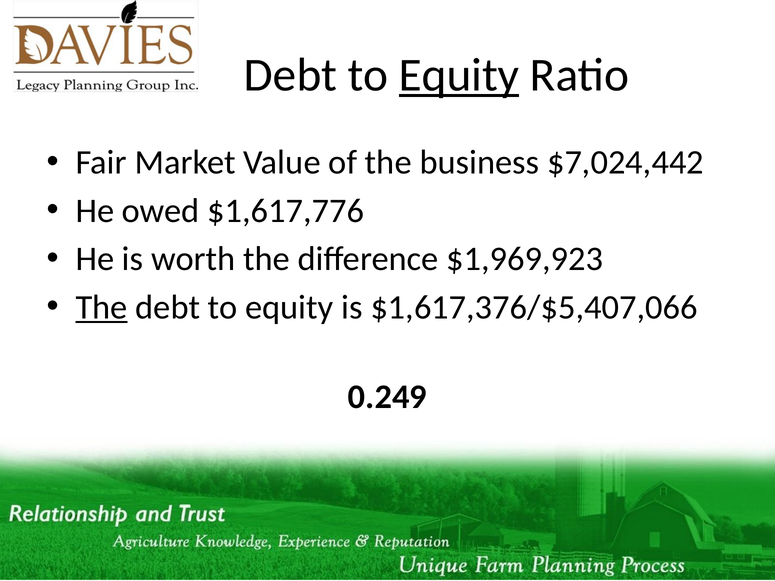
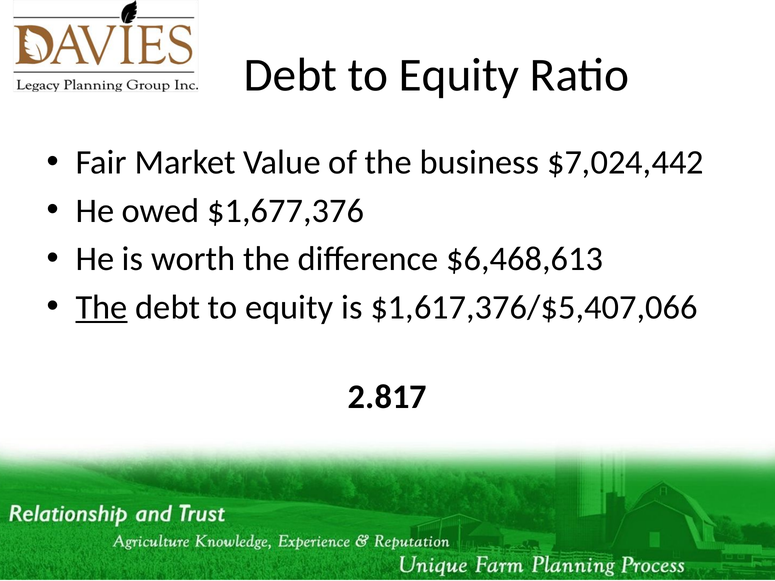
Equity underline: present -> none (459, 75)
$1,617,776: $1,617,776 -> $1,677,376 (286, 211)
$1,969,923: $1,969,923 -> $6,468,613 (525, 259)
0.249: 0.249 -> 2.817 (387, 397)
